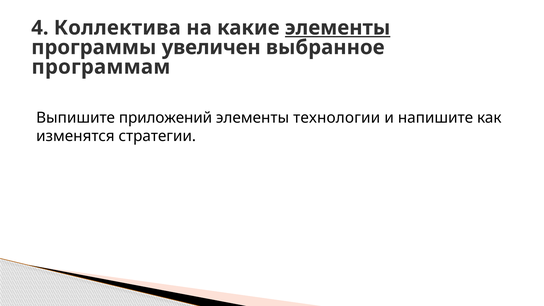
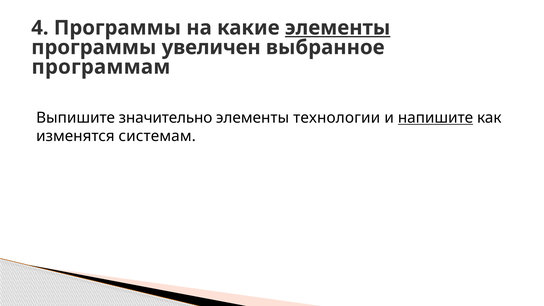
4 Коллектива: Коллектива -> Программы (117, 28)
приложений: приложений -> значительно (166, 118)
напишите underline: none -> present (435, 118)
стратегии: стратегии -> системам (157, 136)
